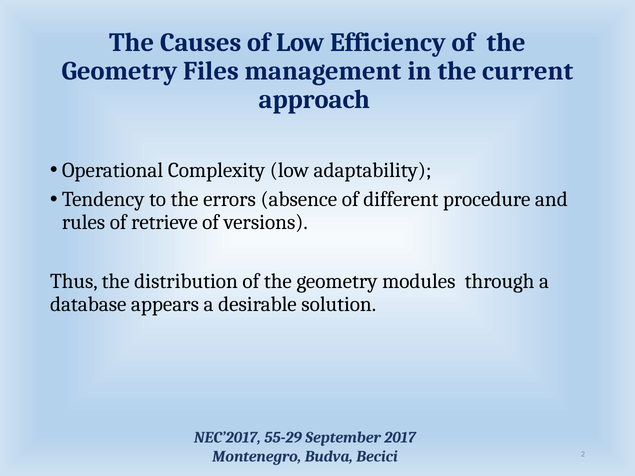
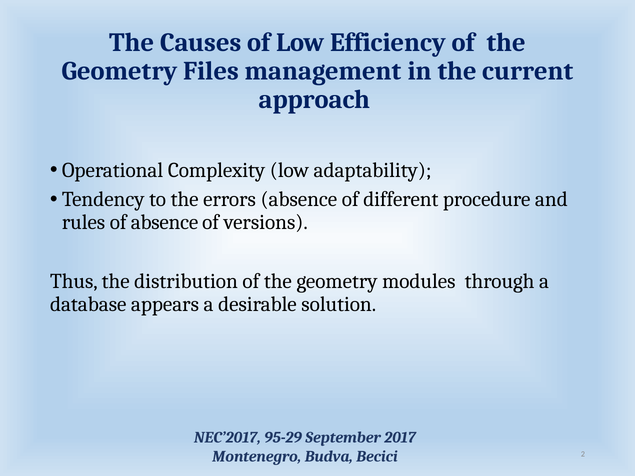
of retrieve: retrieve -> absence (165, 222)
55-29: 55-29 -> 95-29 (283, 438)
